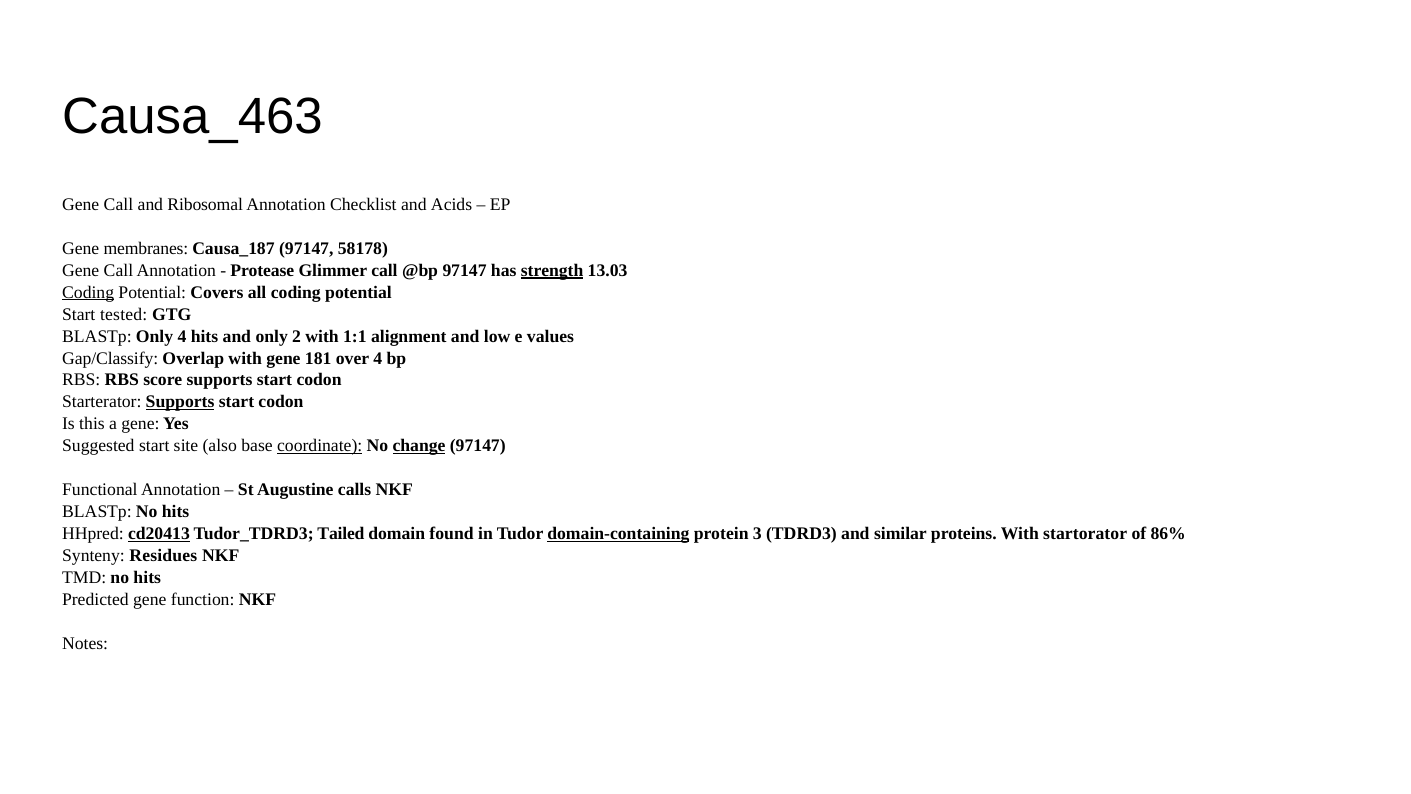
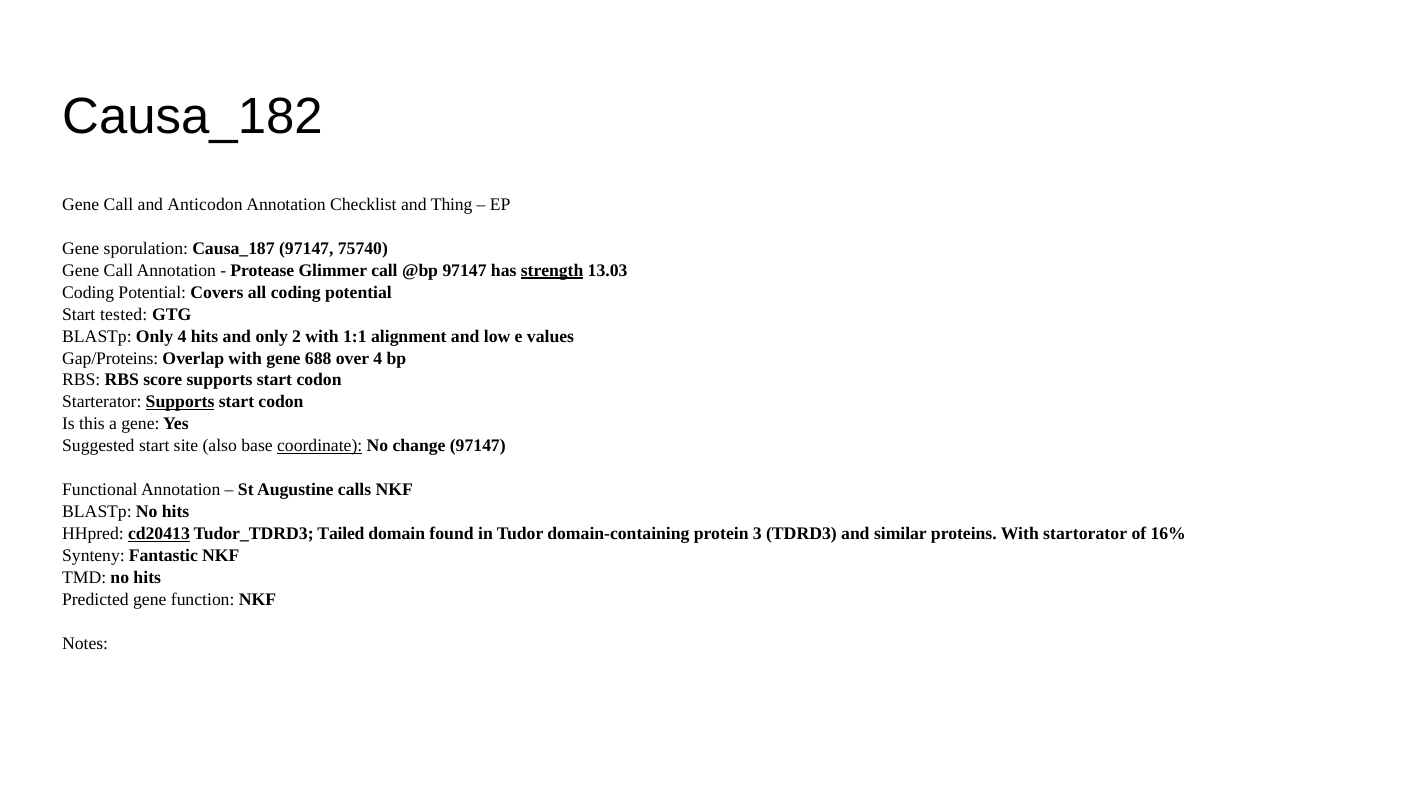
Causa_463: Causa_463 -> Causa_182 (192, 117)
Ribosomal: Ribosomal -> Anticodon (205, 204)
Acids: Acids -> Thing (452, 204)
membranes: membranes -> sporulation (146, 248)
58178: 58178 -> 75740 (363, 248)
Coding underline: present -> none (88, 292)
Gap/Classify: Gap/Classify -> Gap/Proteins (110, 358)
181: 181 -> 688 (318, 358)
change underline: present -> none (419, 446)
domain-containing underline: present -> none (618, 534)
86%: 86% -> 16% (1168, 534)
Residues: Residues -> Fantastic (163, 556)
